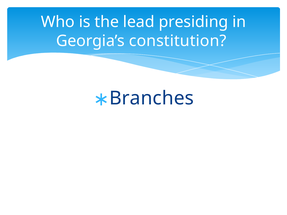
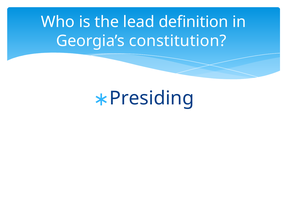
presiding: presiding -> definition (193, 22)
Branches: Branches -> Presiding (152, 98)
